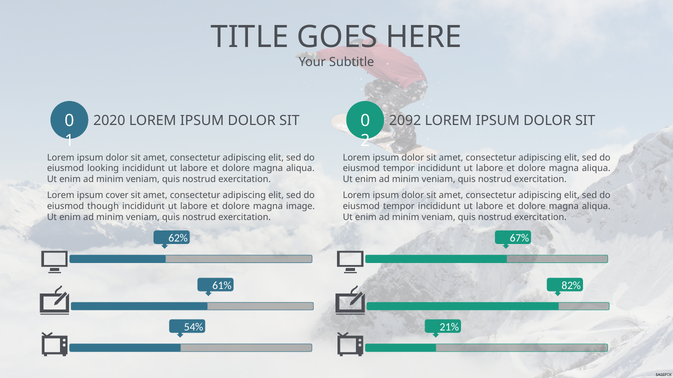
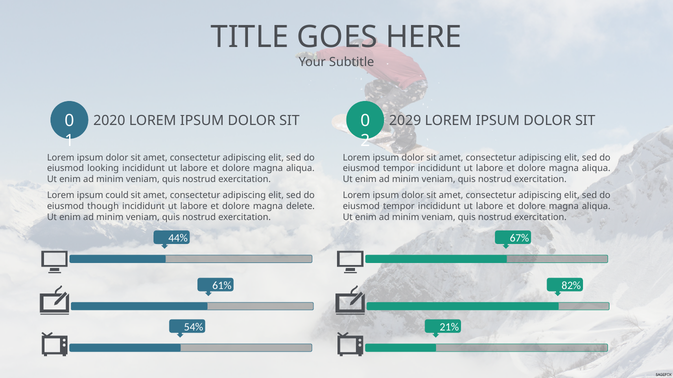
2092: 2092 -> 2029 (405, 121)
cover: cover -> could (117, 196)
image: image -> delete (300, 207)
62%: 62% -> 44% (178, 238)
